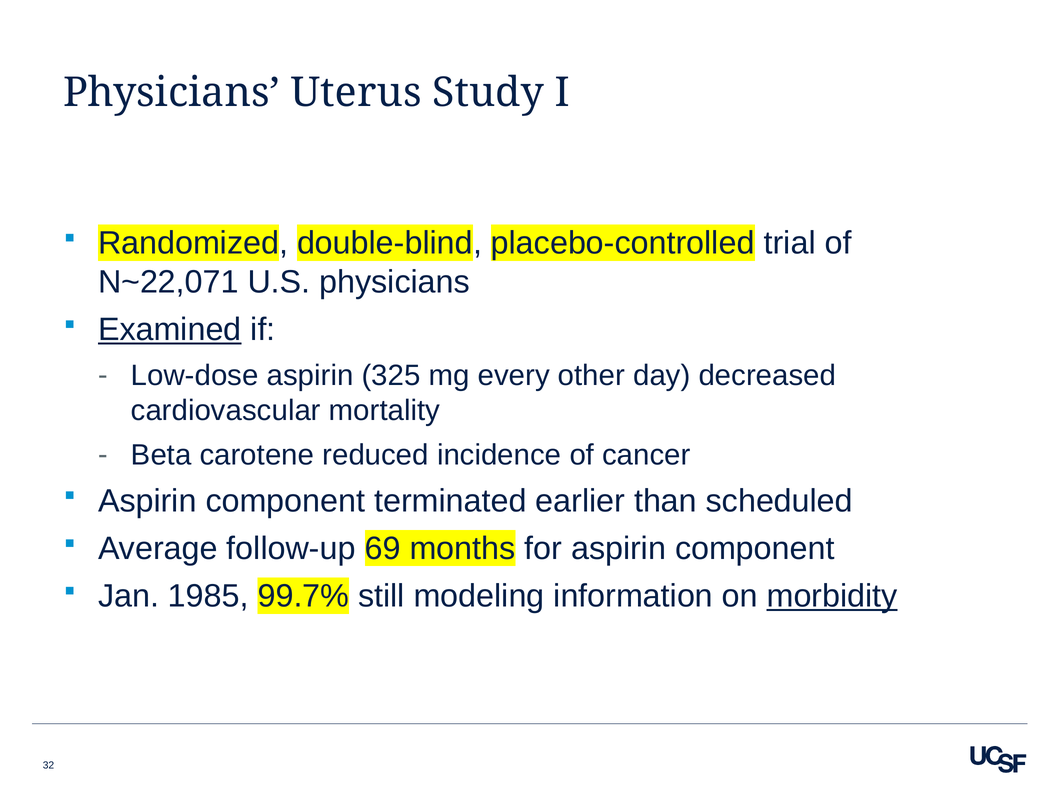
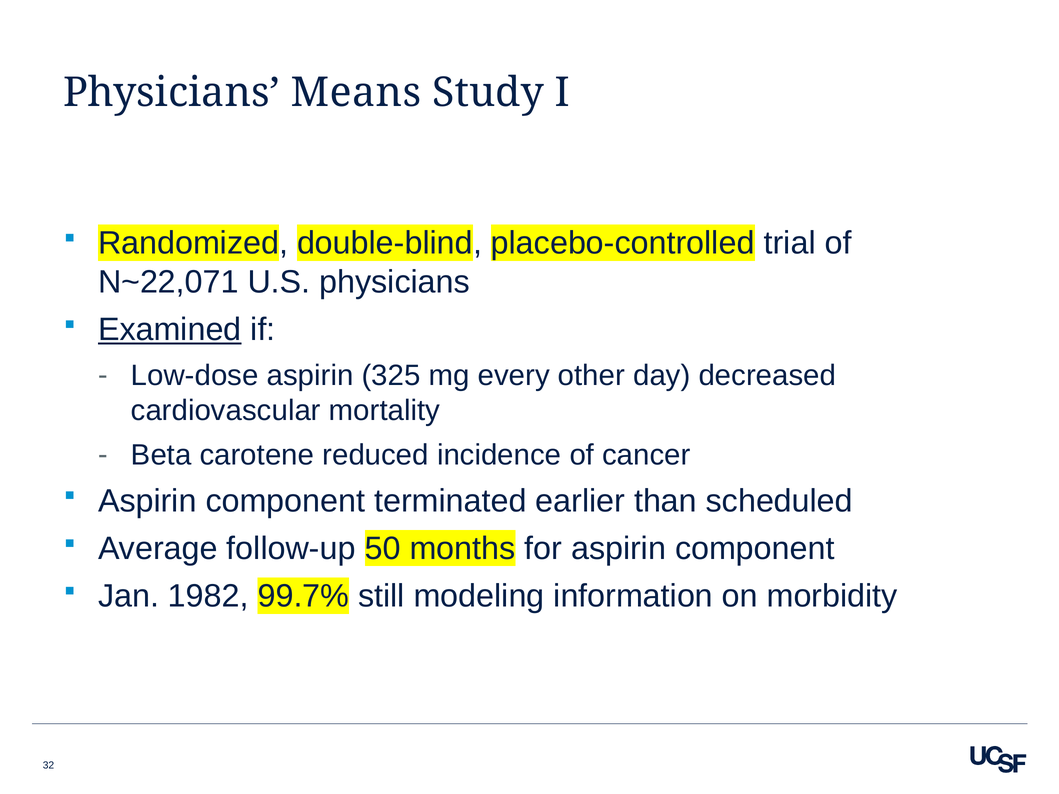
Uterus: Uterus -> Means (356, 93)
69: 69 -> 50 (383, 549)
1985: 1985 -> 1982 (208, 596)
morbidity underline: present -> none (832, 596)
